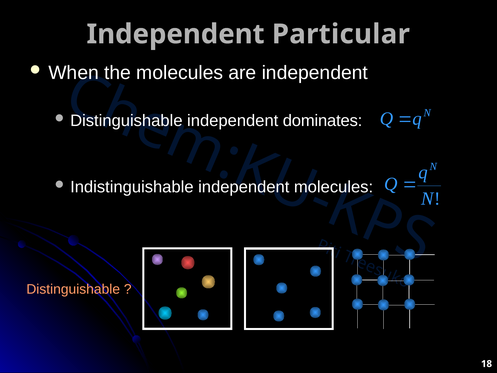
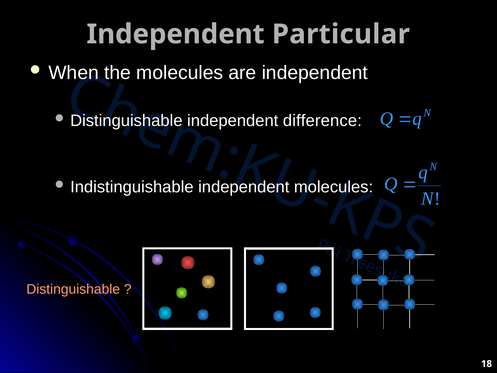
dominates: dominates -> difference (322, 121)
